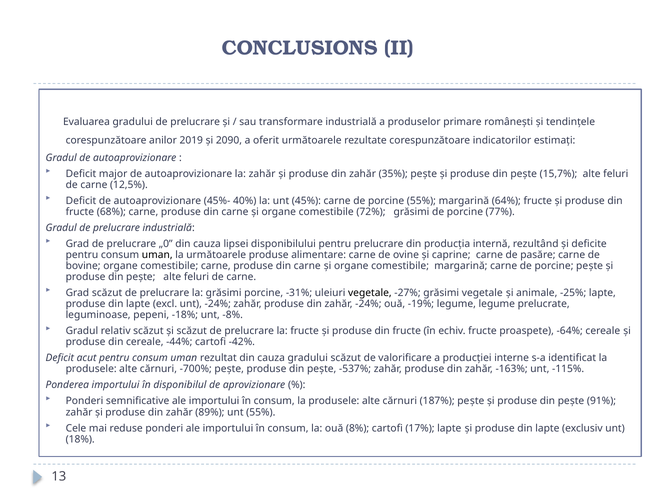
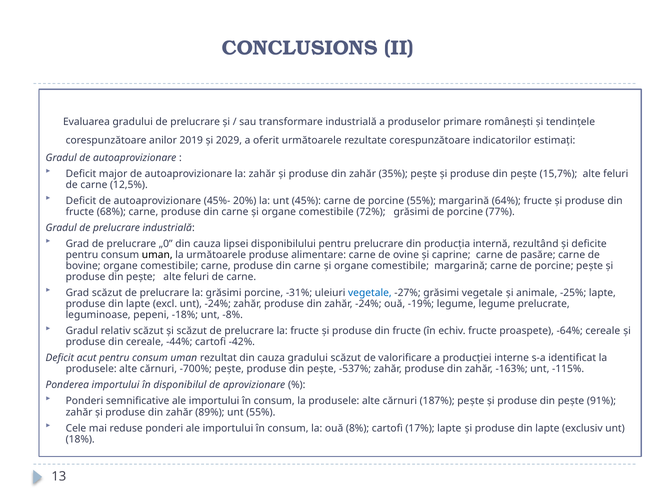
2090: 2090 -> 2029 (229, 141)
40%: 40% -> 20% (245, 201)
vegetale colour: black -> blue (370, 293)
